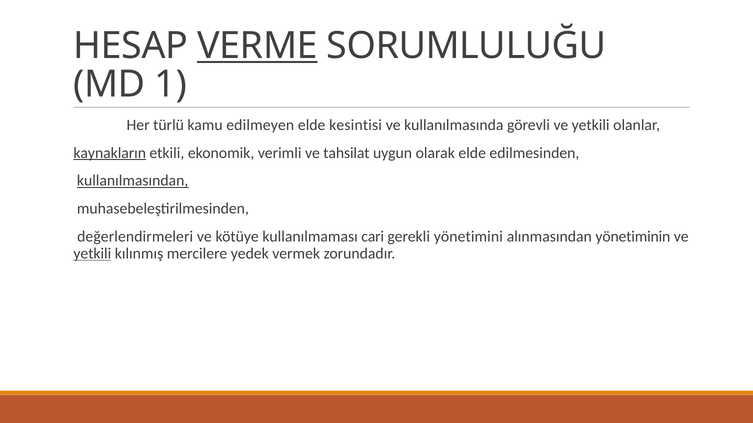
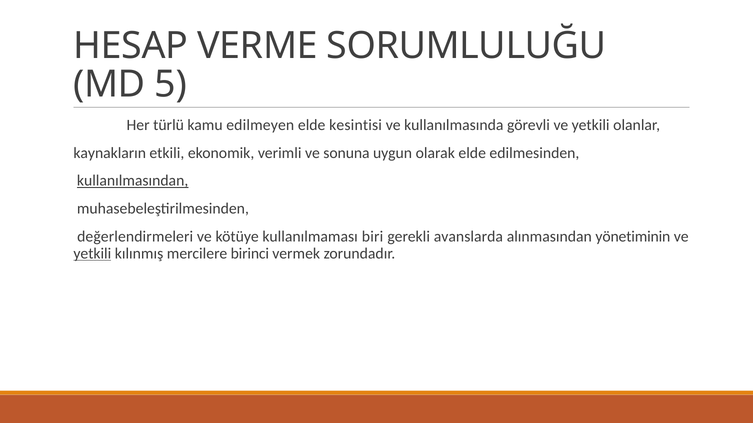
VERME underline: present -> none (257, 46)
1: 1 -> 5 (171, 84)
kaynakların underline: present -> none (110, 153)
tahsilat: tahsilat -> sonuna (346, 153)
cari: cari -> biri (373, 237)
yönetimini: yönetimini -> avanslarda (468, 237)
yedek: yedek -> birinci (250, 254)
